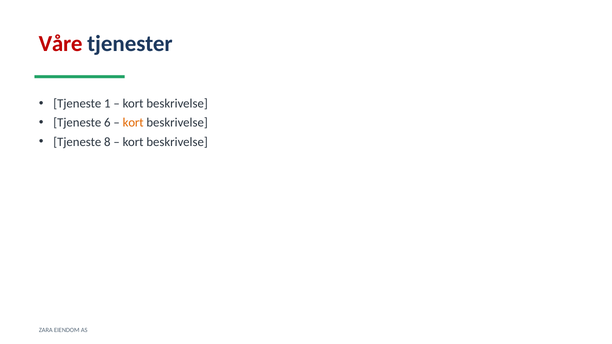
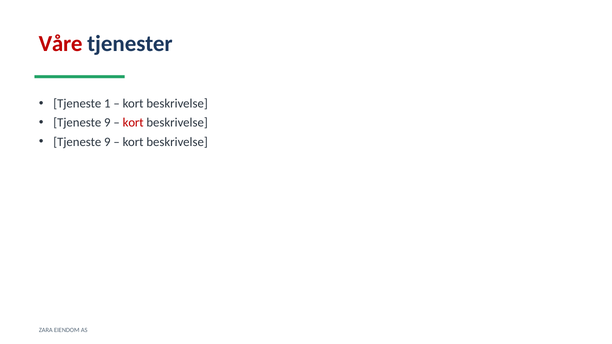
6: 6 -> 9 (107, 123)
kort colour: orange -> red (133, 123)
8: 8 -> 9 (107, 142)
